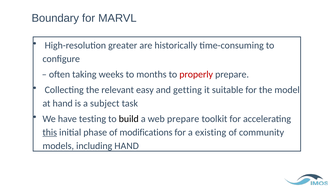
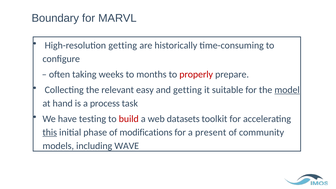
High-resolution greater: greater -> getting (123, 45)
model underline: none -> present (287, 90)
subject: subject -> process (105, 103)
build colour: black -> red (129, 119)
web prepare: prepare -> datasets (183, 119)
existing: existing -> present (211, 132)
including HAND: HAND -> WAVE (127, 146)
